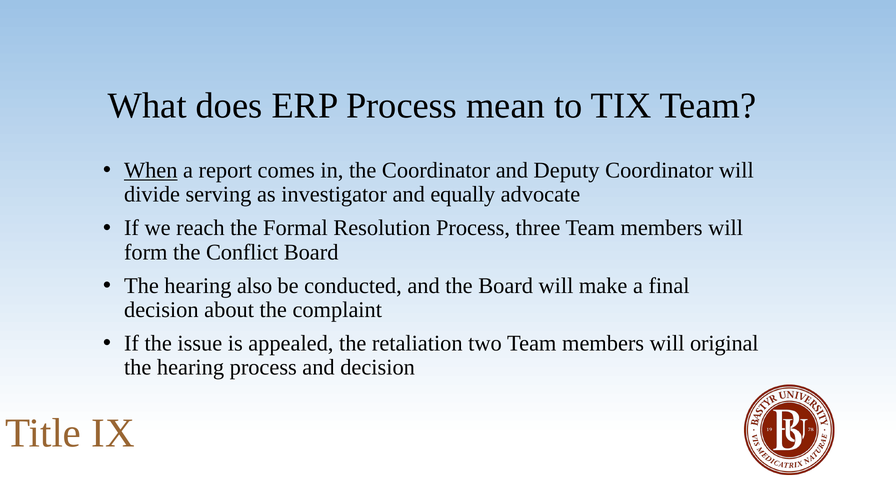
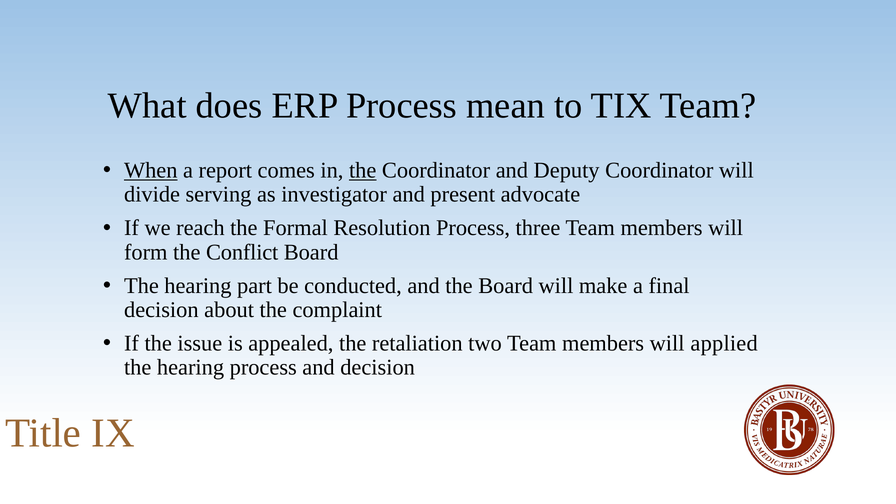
the underline: none -> present (363, 170)
equally: equally -> present (463, 194)
also: also -> part (254, 286)
original: original -> applied (724, 343)
